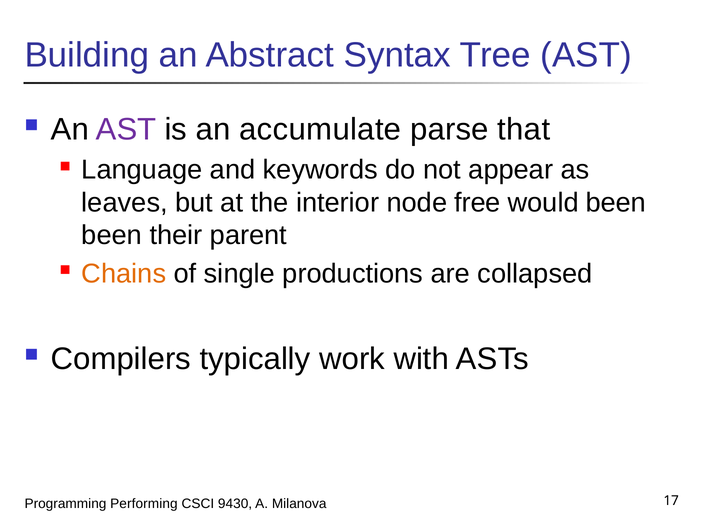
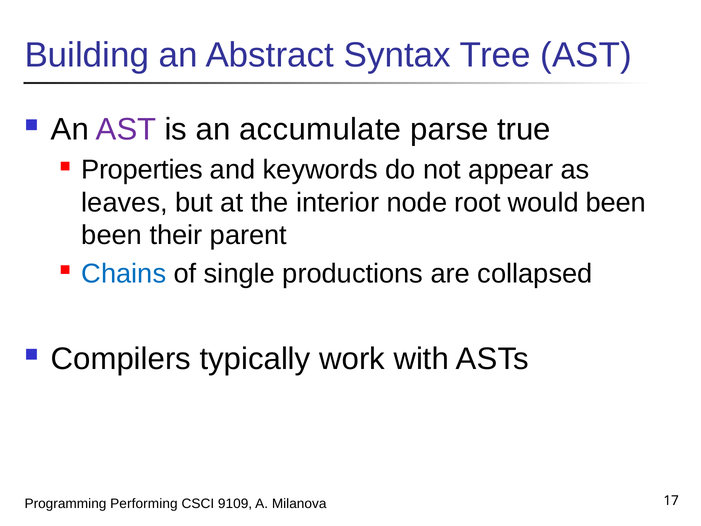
that: that -> true (524, 130)
Language: Language -> Properties (142, 170)
free: free -> root (478, 203)
Chains colour: orange -> blue (124, 273)
9430: 9430 -> 9109 (235, 503)
